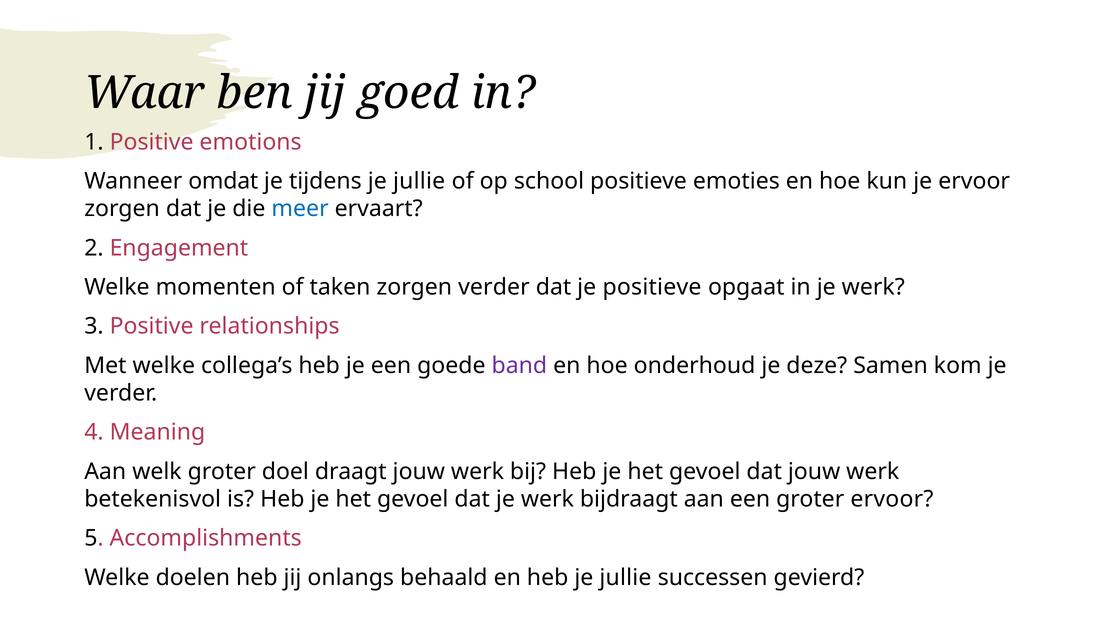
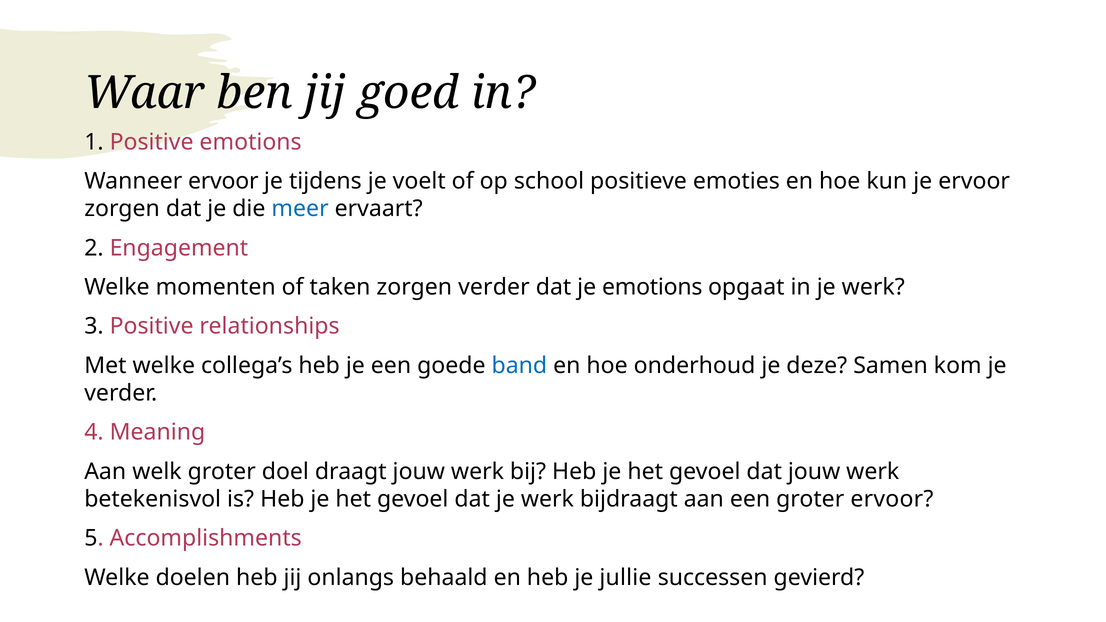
Wanneer omdat: omdat -> ervoor (223, 181)
tijdens je jullie: jullie -> voelt (419, 181)
je positieve: positieve -> emotions (652, 287)
band colour: purple -> blue (519, 366)
